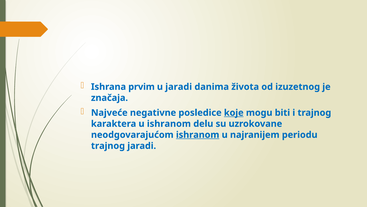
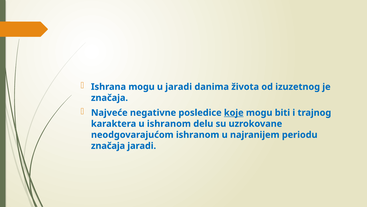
Ishrana prvim: prvim -> mogu (142, 87)
ishranom underline: present -> none (198, 134)
trajnog: trajnog -> značaja (108, 145)
